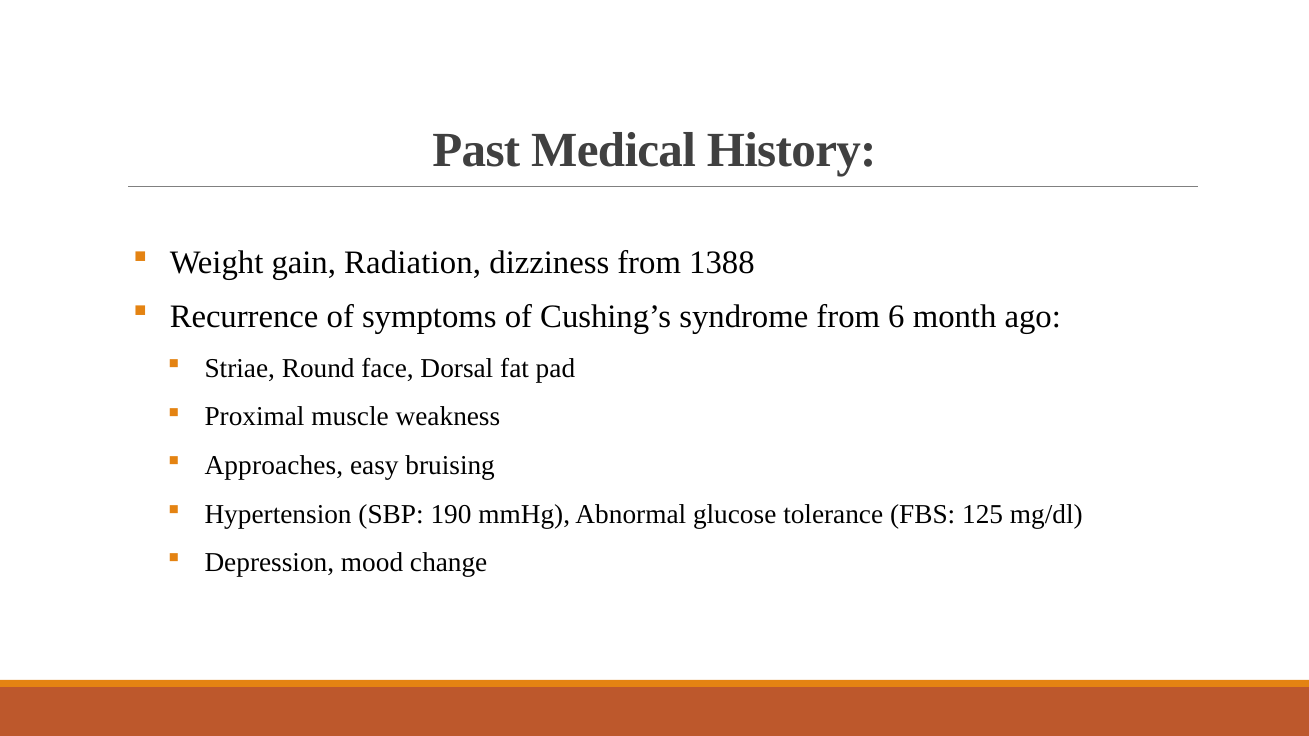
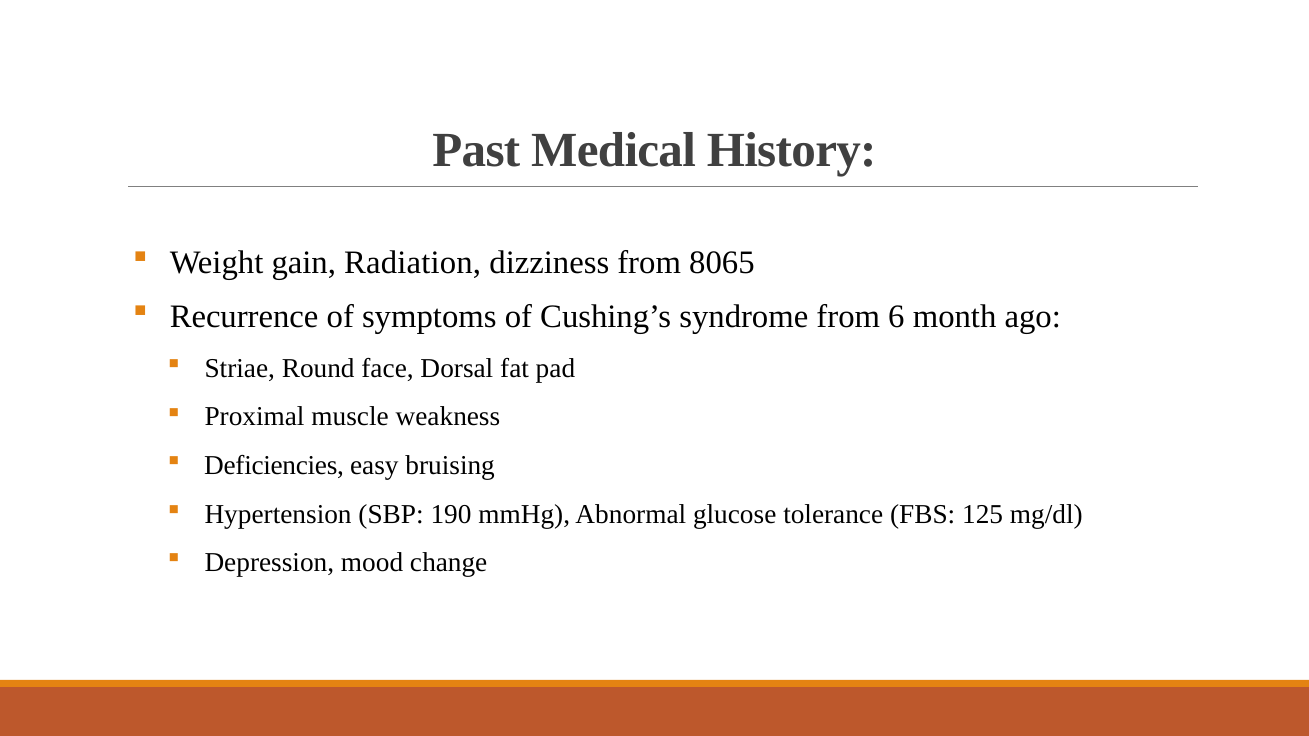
1388: 1388 -> 8065 (722, 263)
Approaches: Approaches -> Deficiencies (274, 466)
